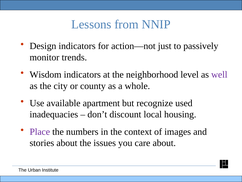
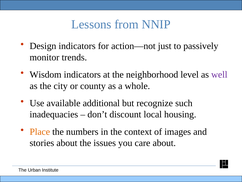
apartment: apartment -> additional (101, 103)
used: used -> such (184, 103)
Place colour: purple -> orange (40, 131)
